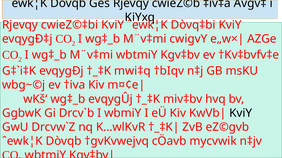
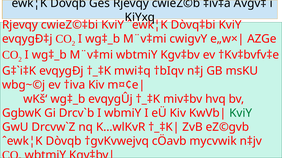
KviY colour: black -> green (241, 113)
